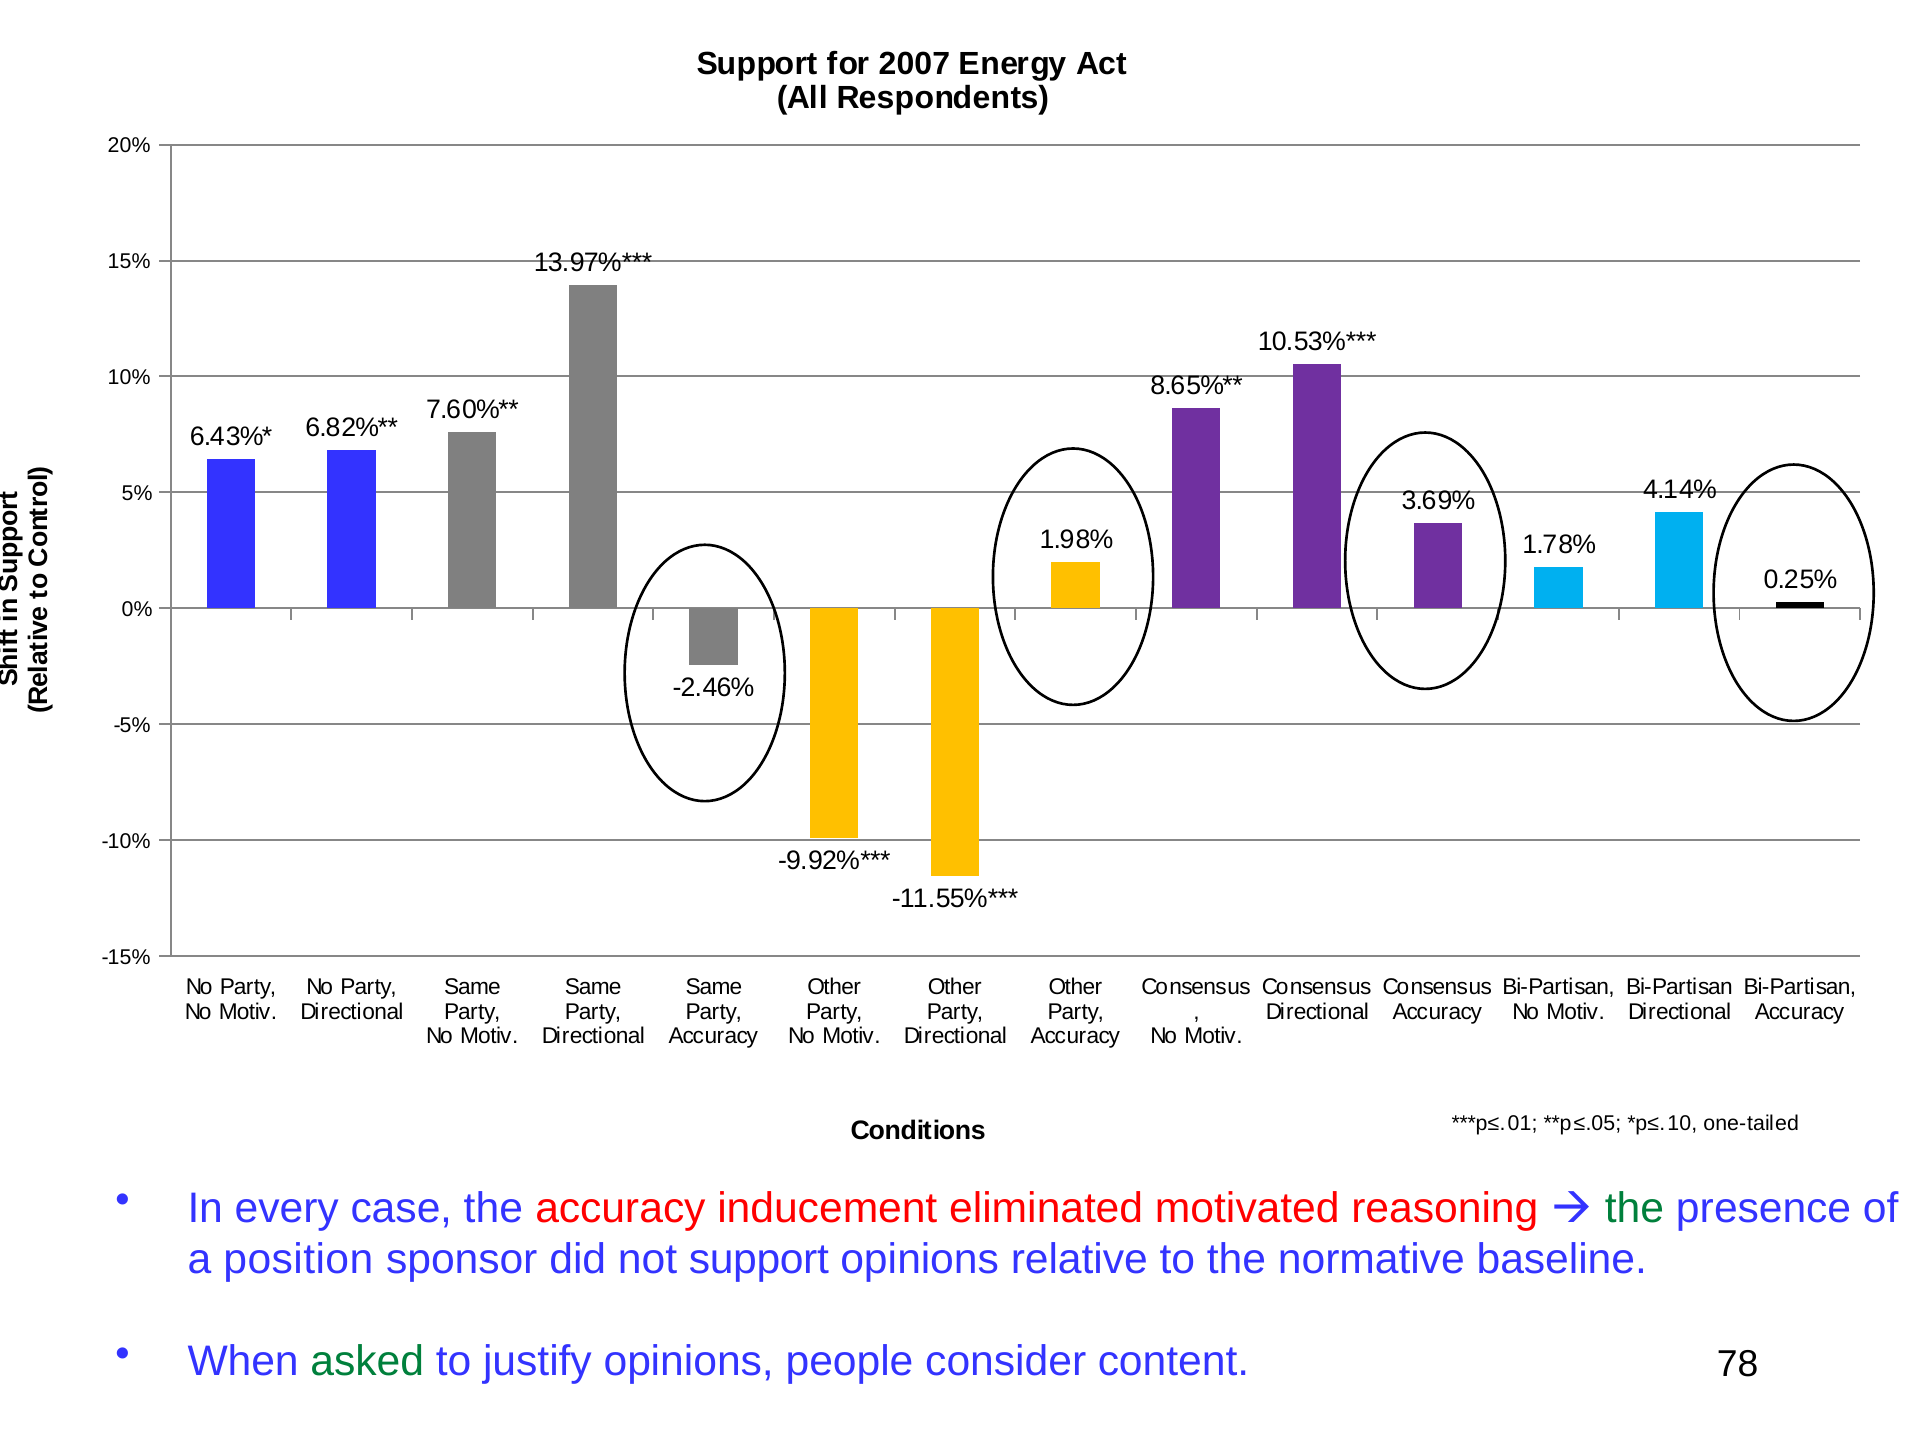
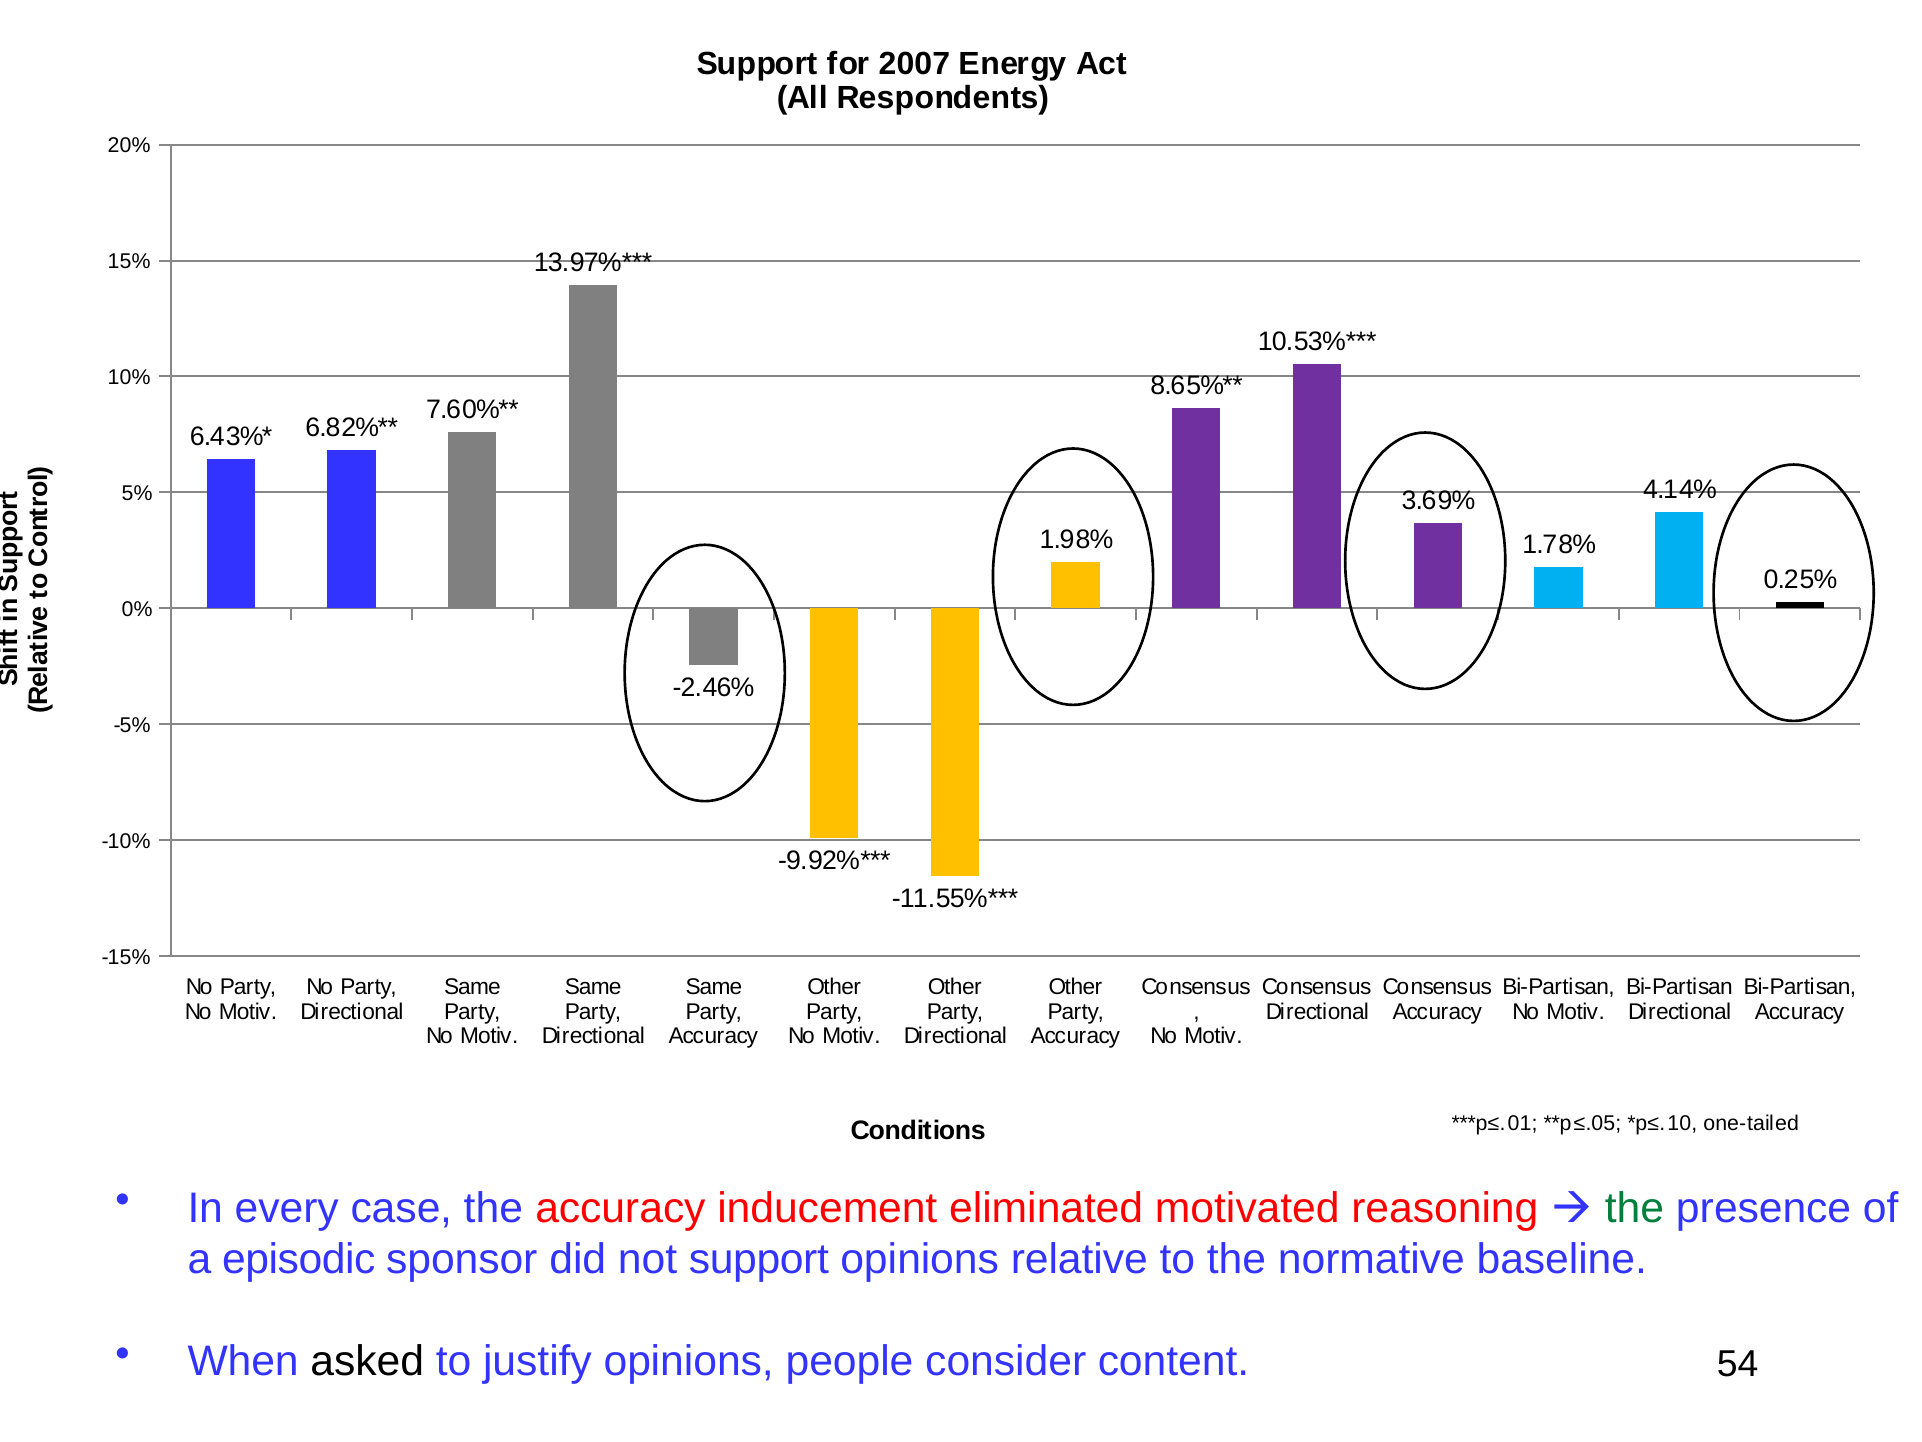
position: position -> episodic (299, 1259)
asked colour: green -> black (367, 1361)
78: 78 -> 54 (1738, 1364)
